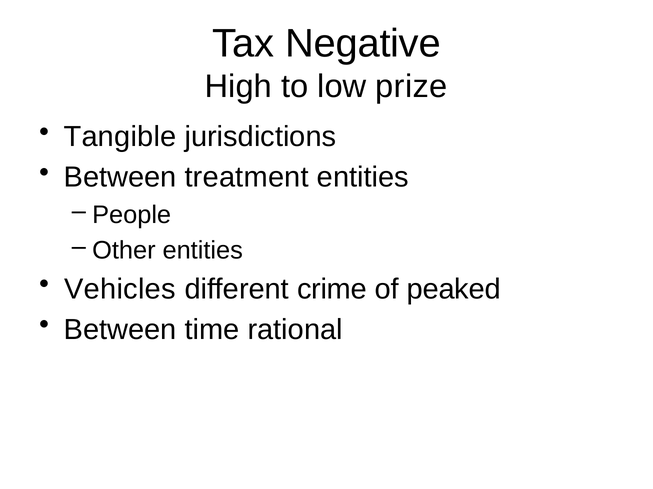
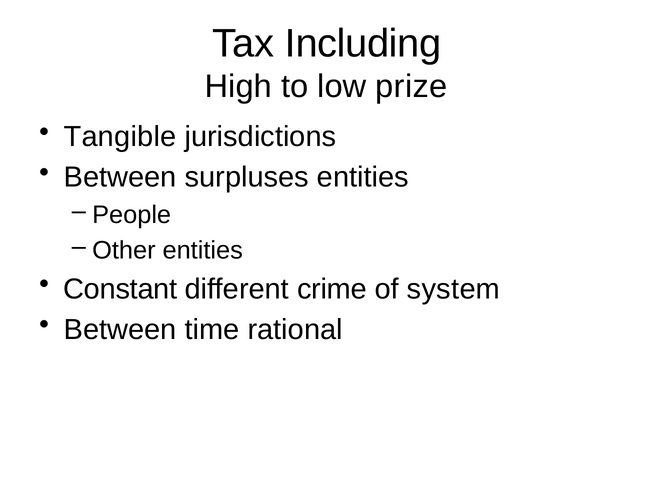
Negative: Negative -> Including (363, 44)
treatment: treatment -> surpluses (247, 178)
Vehicles: Vehicles -> Constant (120, 289)
peaked: peaked -> system (453, 289)
